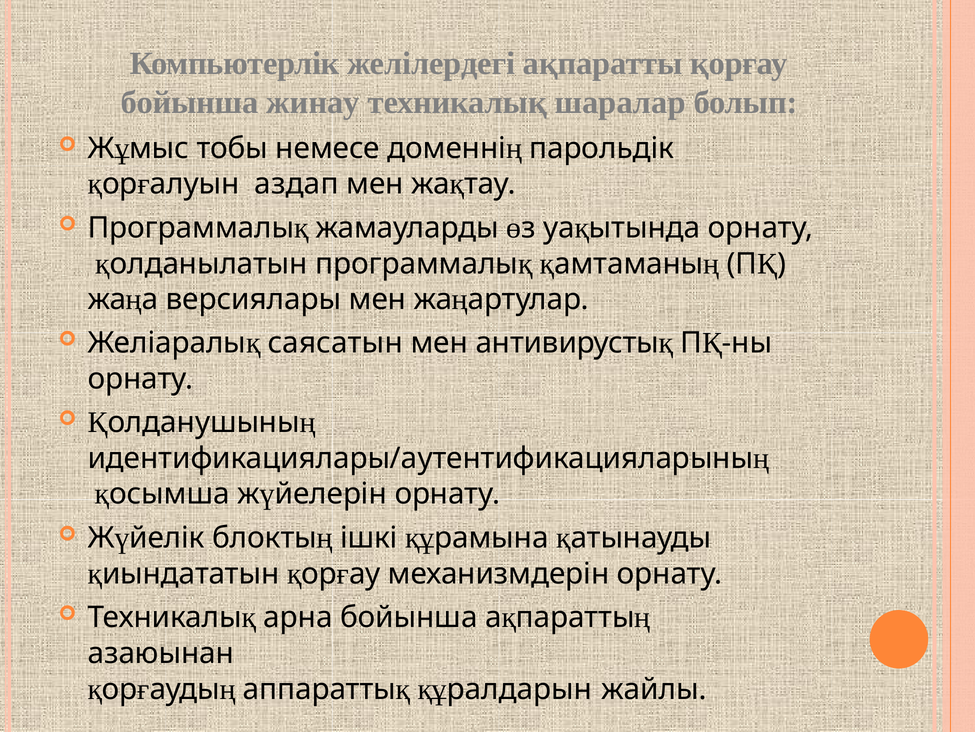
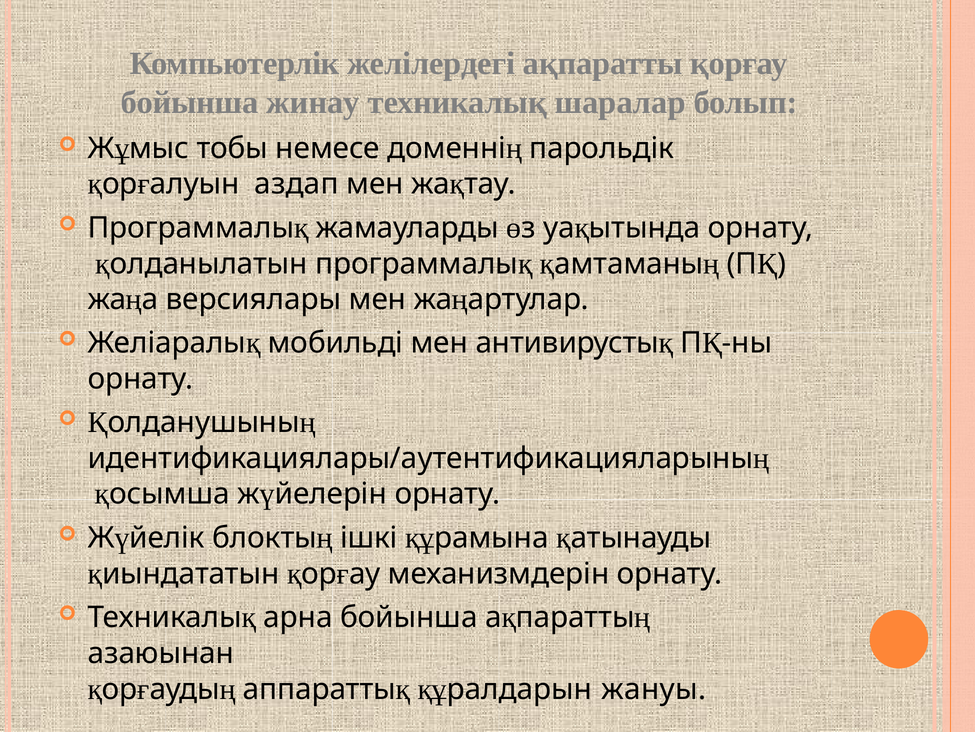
саясатын: саясатын -> мобильді (335, 343)
жайлы: жайлы -> жануы (654, 688)
